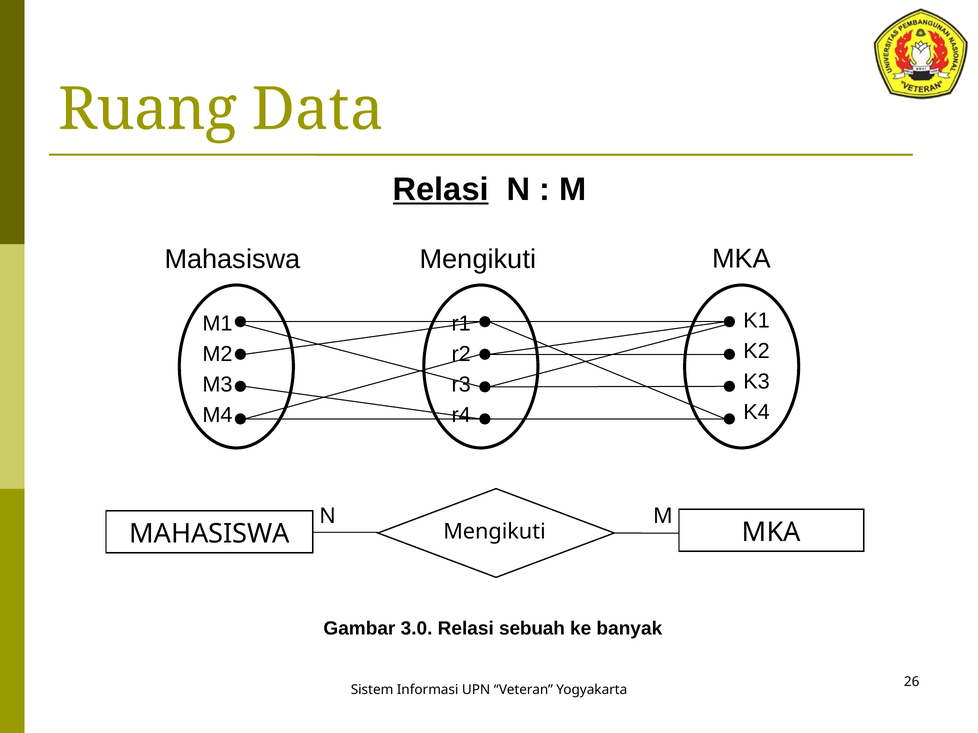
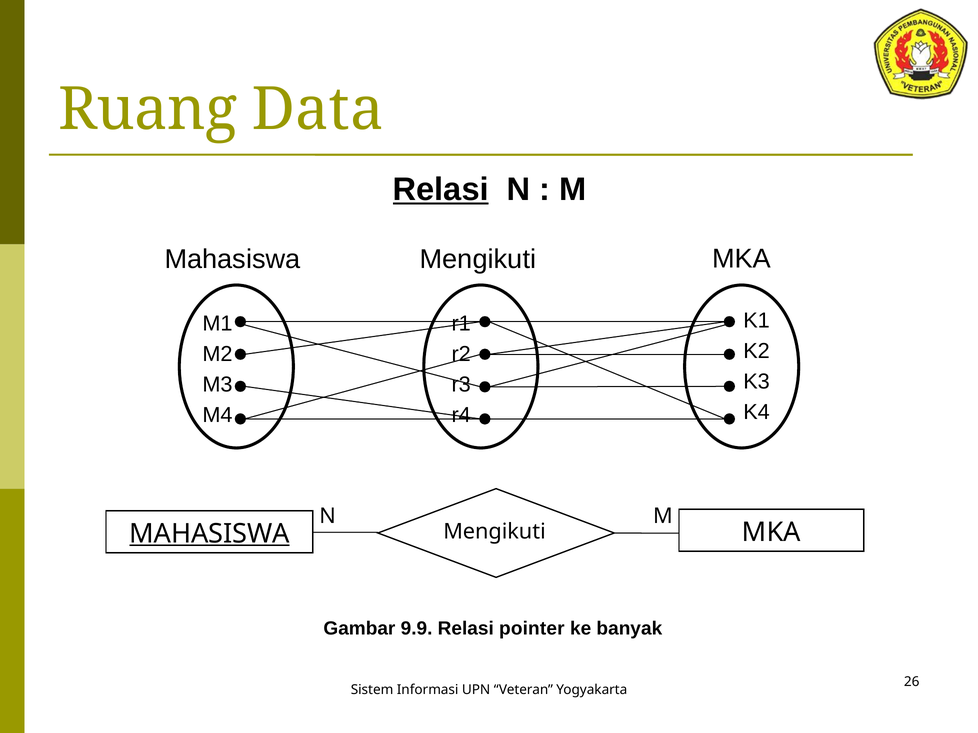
MAHASISWA underline: none -> present (209, 534)
3.0: 3.0 -> 9.9 (417, 629)
sebuah: sebuah -> pointer (532, 629)
